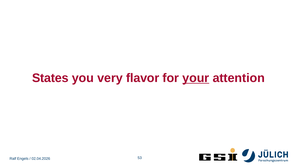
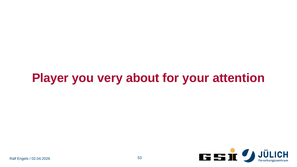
States: States -> Player (50, 78)
flavor: flavor -> about (143, 78)
your underline: present -> none (196, 78)
